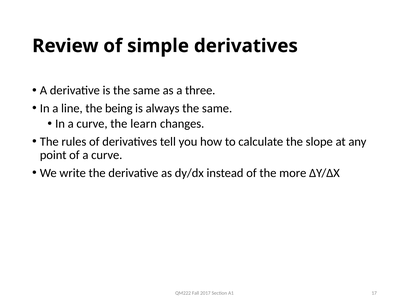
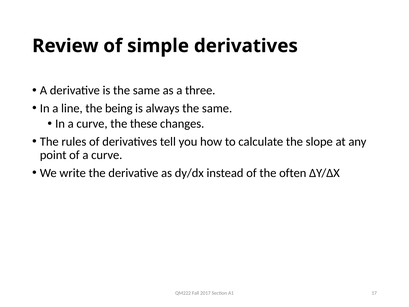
learn: learn -> these (144, 124)
more: more -> often (293, 173)
